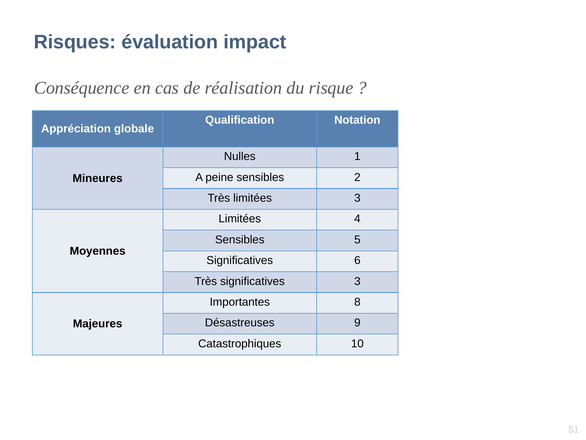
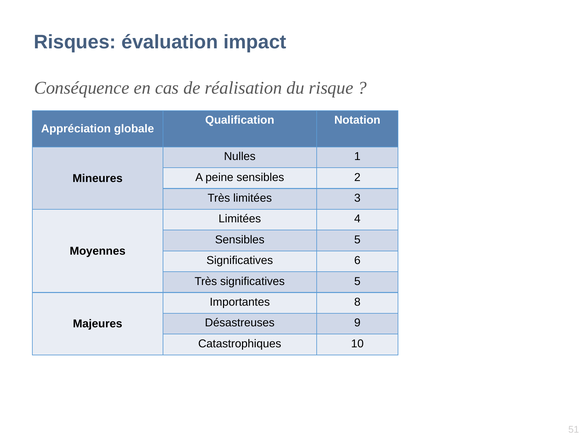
significatives 3: 3 -> 5 (357, 281)
